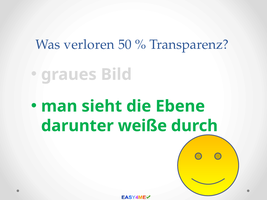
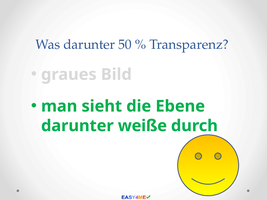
Was verloren: verloren -> darunter (89, 45)
